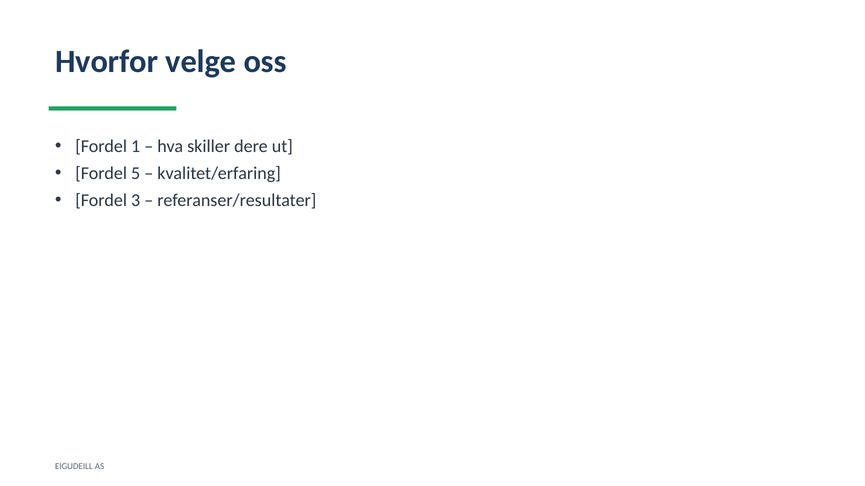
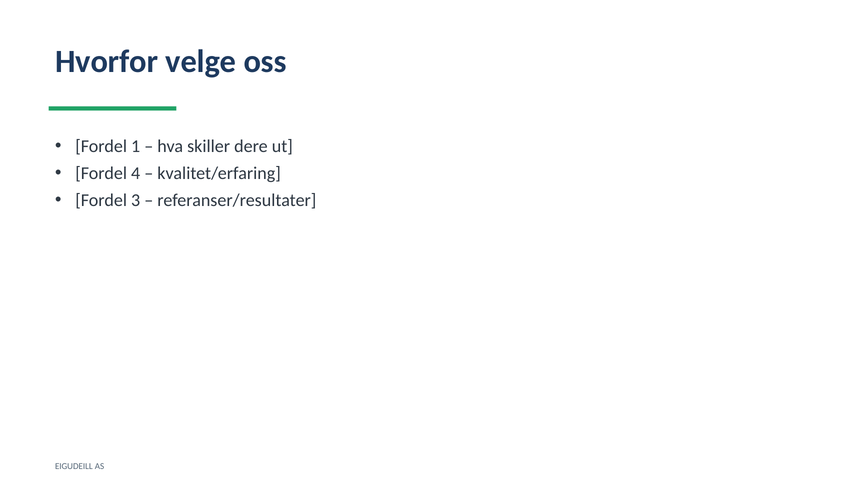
5: 5 -> 4 (136, 174)
